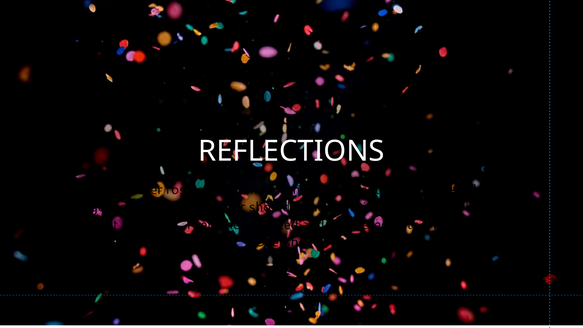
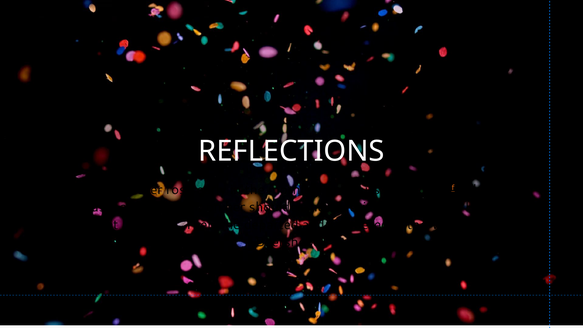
debt: debt -> puts (366, 190)
urged: urged -> cause (97, 207)
